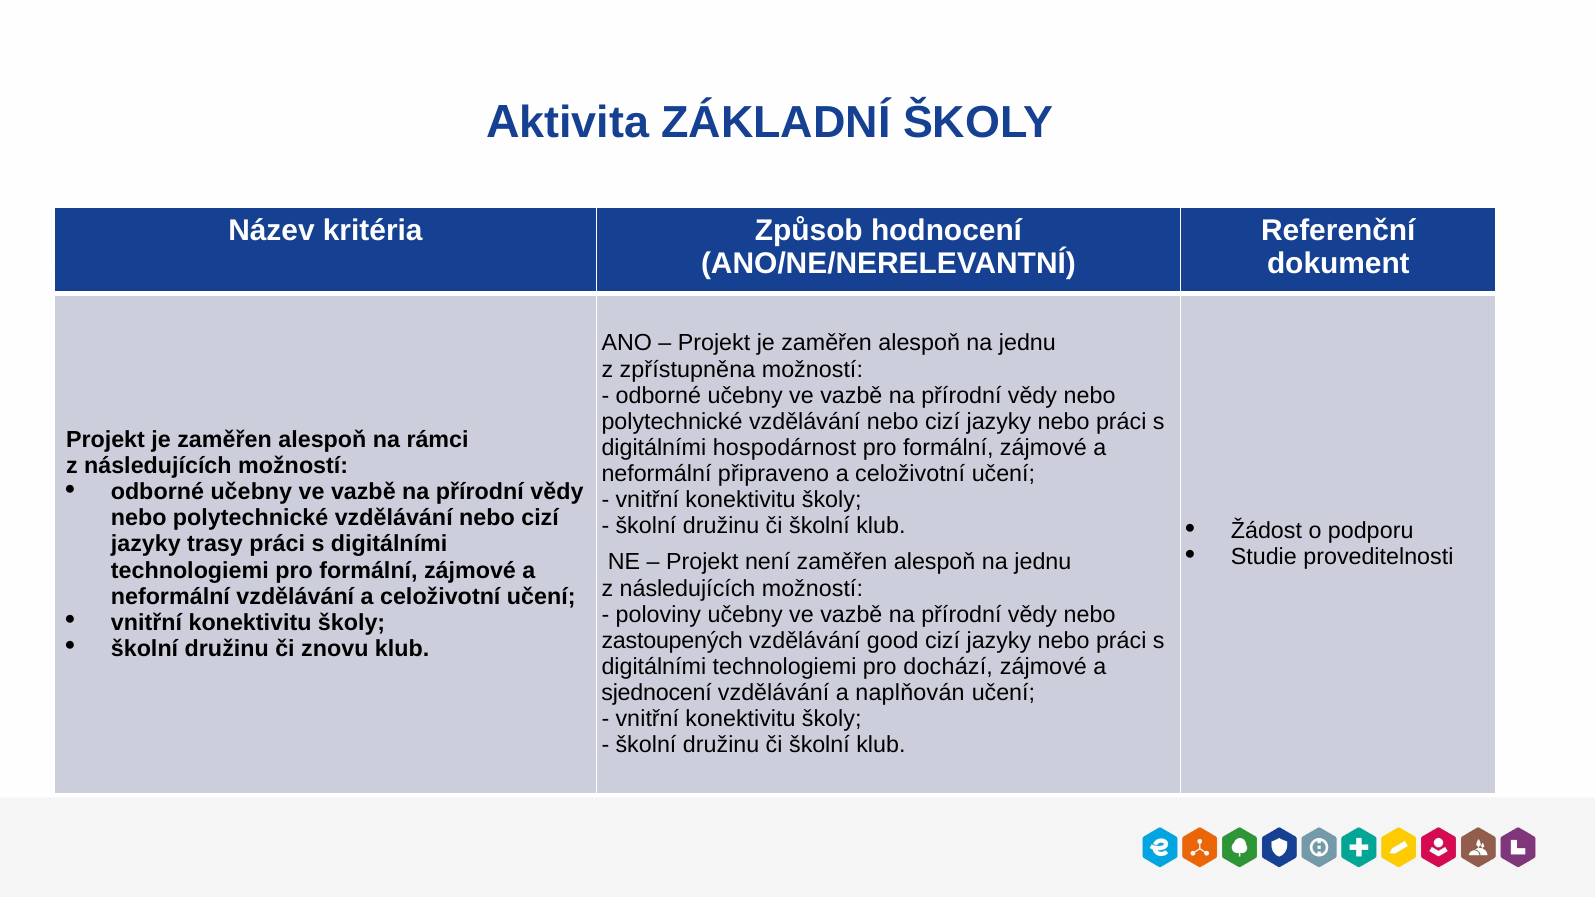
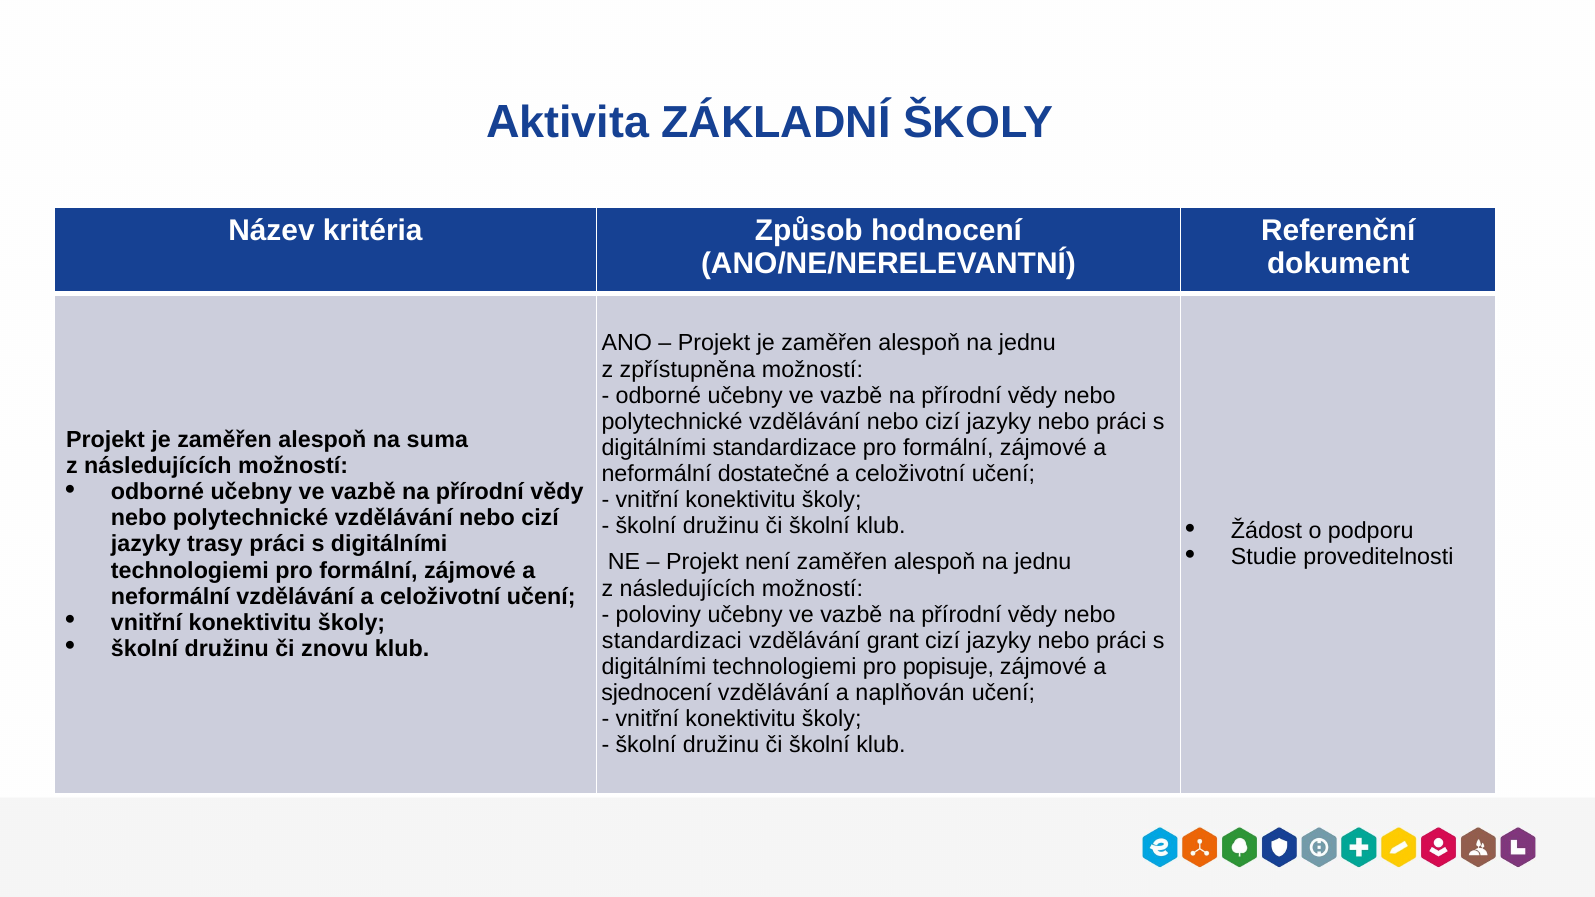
rámci: rámci -> suma (437, 440)
hospodárnost: hospodárnost -> standardizace (785, 448)
připraveno: připraveno -> dostatečné (774, 474)
zastoupených: zastoupených -> standardizaci (672, 641)
good: good -> grant (893, 641)
dochází: dochází -> popisuje (948, 667)
